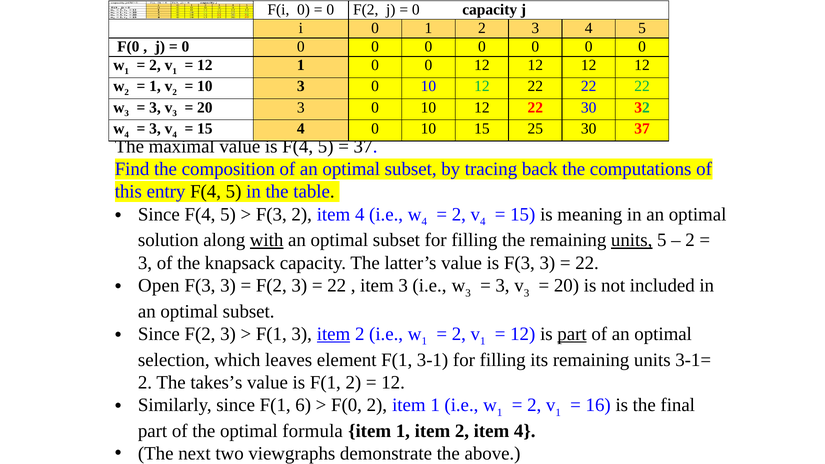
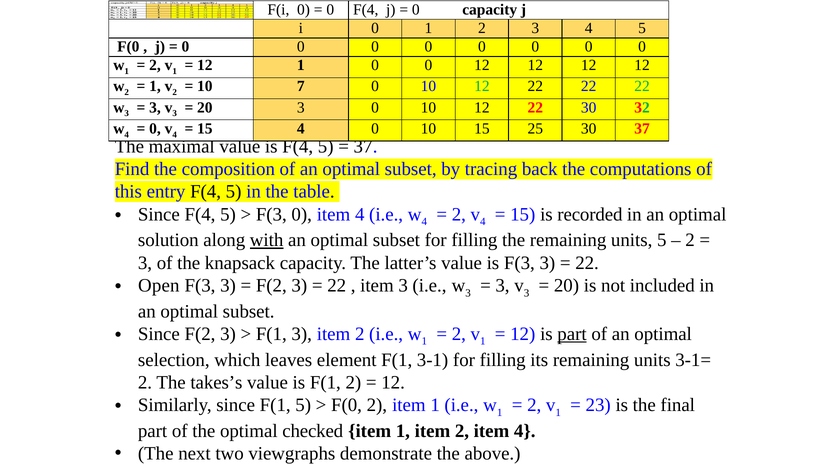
F(2: F(2 -> F(4 (366, 9)
3: 3 -> 7 (301, 86)
3: 3 -> 0 (155, 129)
F(3 2: 2 -> 0 (302, 214)
meaning: meaning -> recorded (590, 214)
units underline: present -> none (632, 240)
item underline: present -> none (334, 334)
F(1 6: 6 -> 5 (303, 405)
16: 16 -> 23 (598, 405)
formula: formula -> checked (313, 431)
